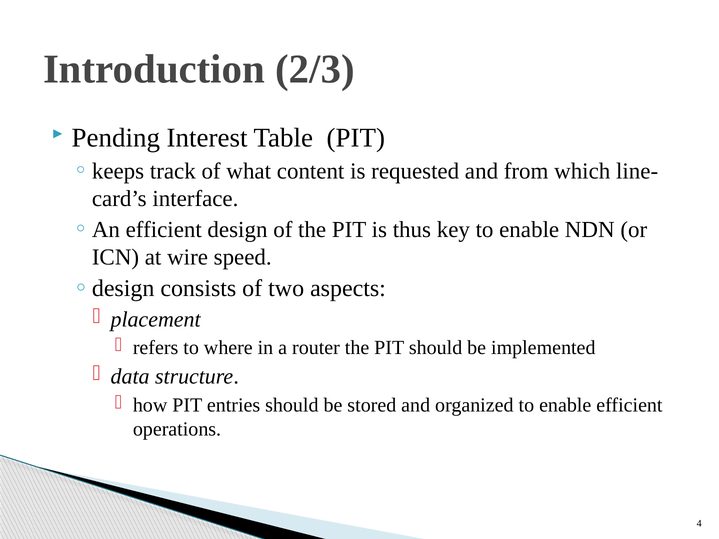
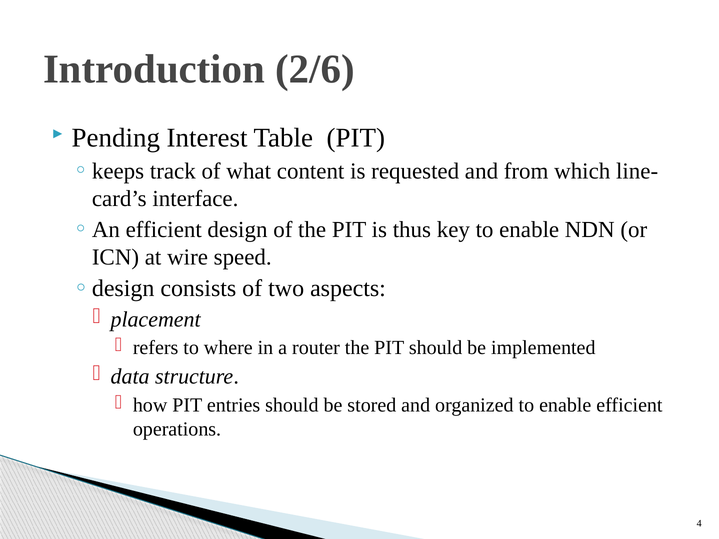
2/3: 2/3 -> 2/6 (315, 69)
